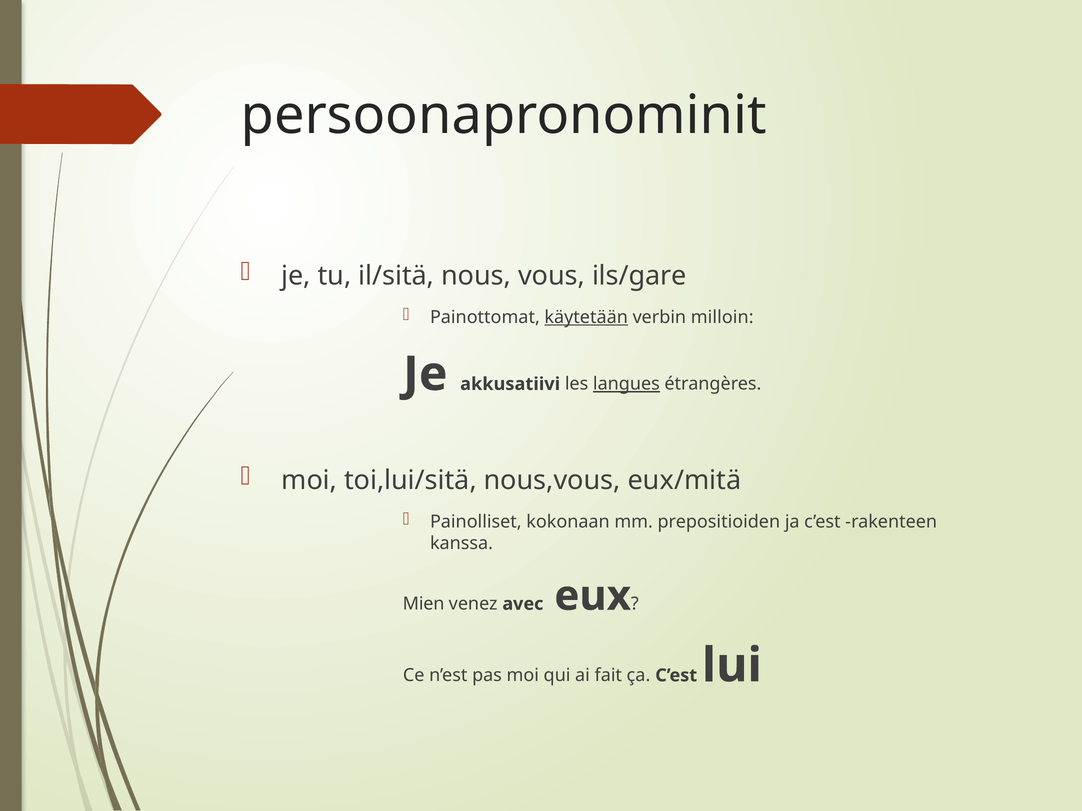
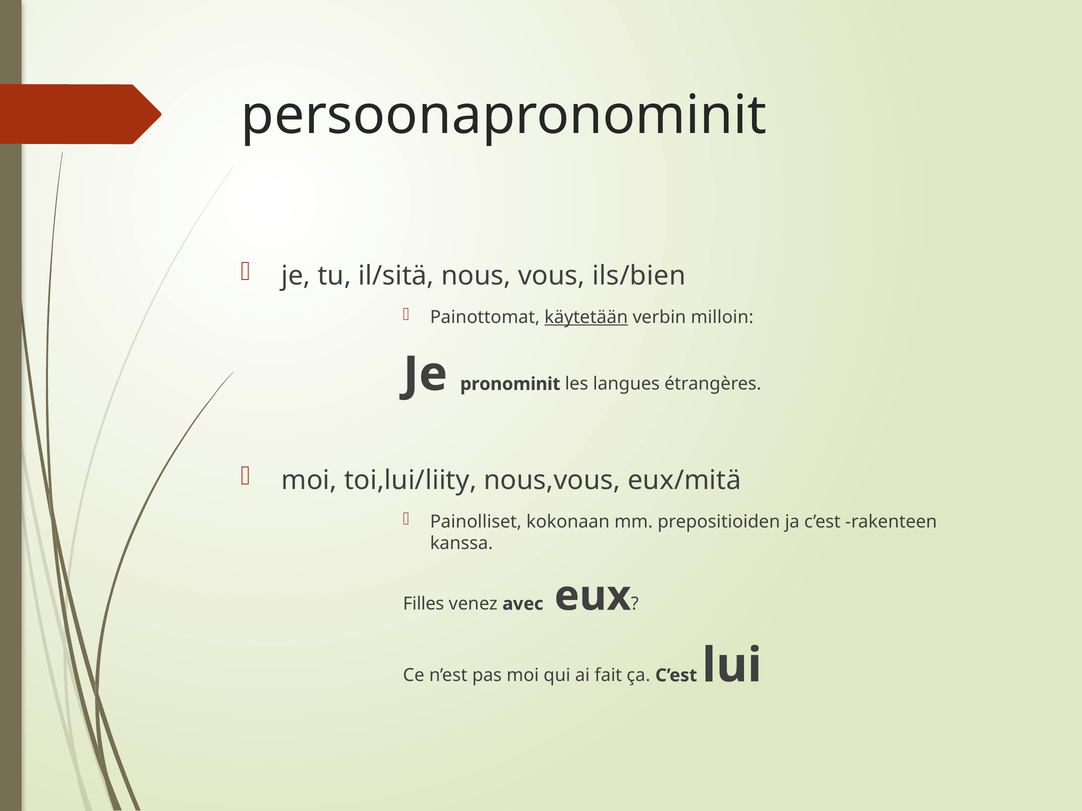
ils/gare: ils/gare -> ils/bien (639, 276)
akkusatiivi: akkusatiivi -> pronominit (510, 384)
langues underline: present -> none (626, 384)
toi,lui/sitä: toi,lui/sitä -> toi,lui/liity (410, 480)
Mien: Mien -> Filles (424, 604)
